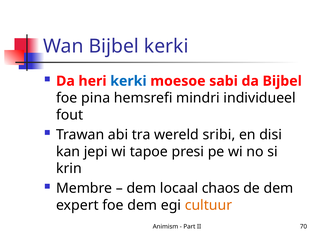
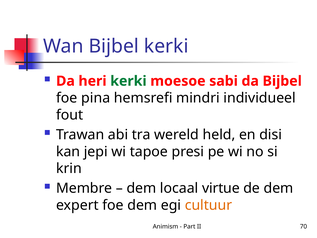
kerki colour: blue -> green (128, 81)
sribi: sribi -> held (219, 135)
chaos: chaos -> virtue (221, 188)
